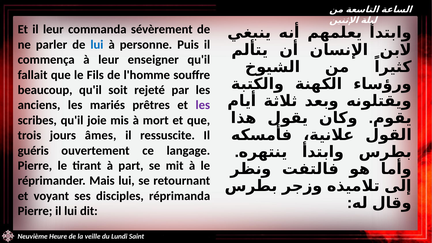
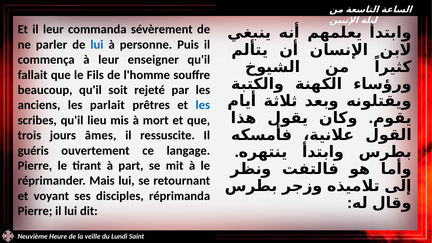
mariés: mariés -> parlait (107, 105)
les colour: purple -> blue (203, 105)
joie: joie -> lieu (97, 120)
